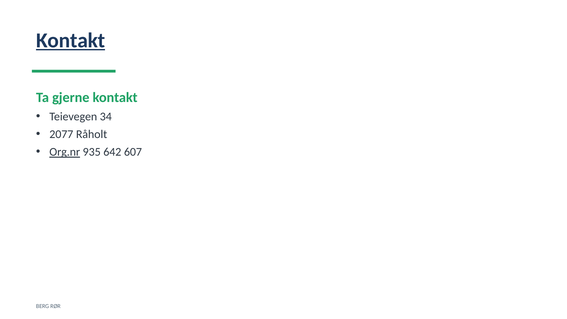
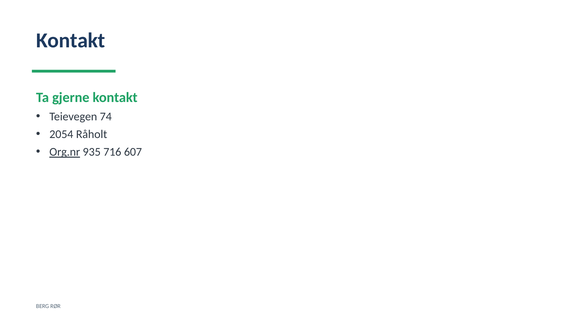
Kontakt underline: present -> none (71, 40)
34: 34 -> 74 (106, 117)
2077: 2077 -> 2054 (61, 134)
642: 642 -> 716 (112, 152)
